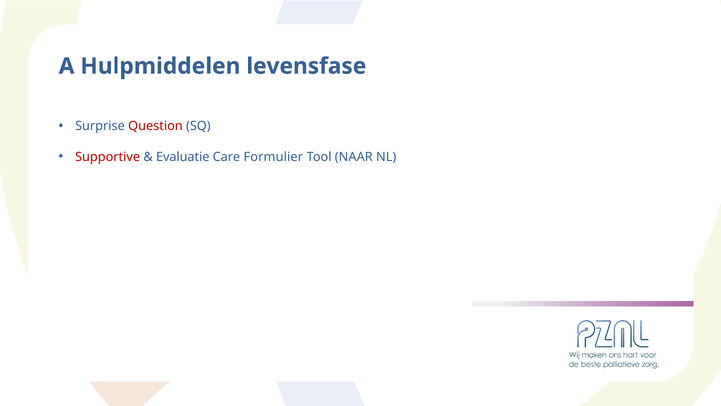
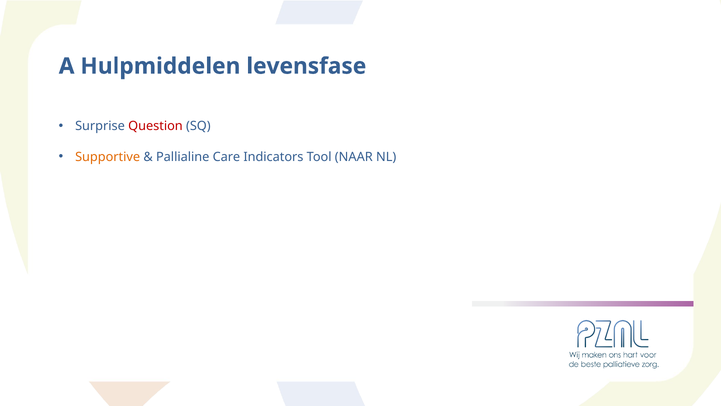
Supportive colour: red -> orange (108, 157)
Evaluatie: Evaluatie -> Pallialine (183, 157)
Formulier: Formulier -> Indicators (273, 157)
